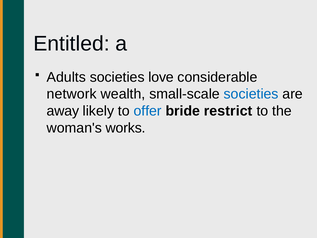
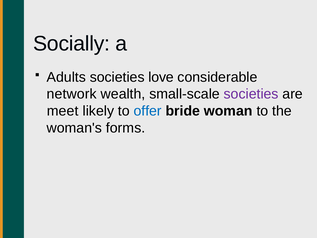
Entitled: Entitled -> Socially (72, 43)
societies colour: blue -> purple (251, 94)
away: away -> meet (63, 111)
restrict: restrict -> woman (228, 111)
works: works -> forms (126, 128)
